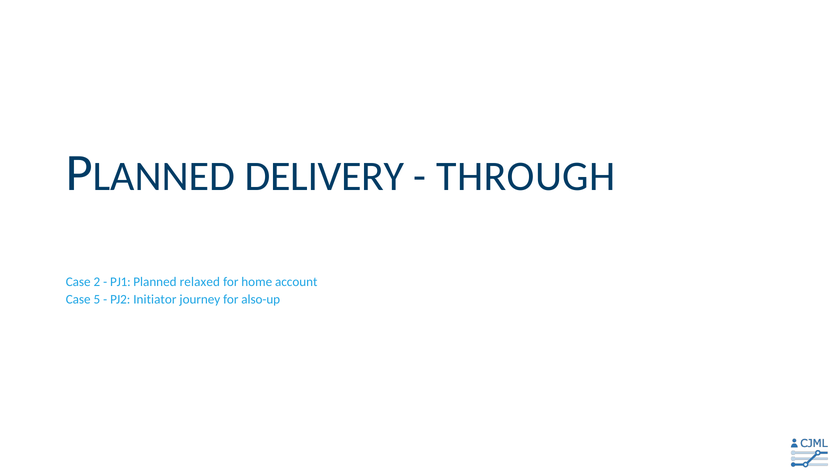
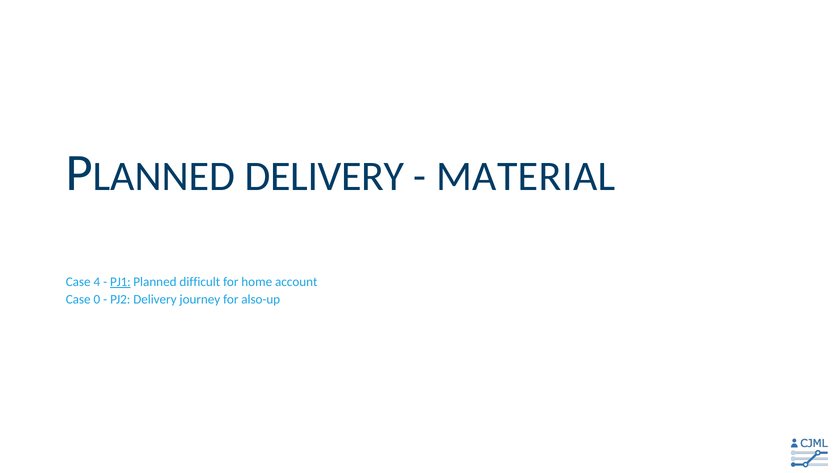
THROUGH: THROUGH -> MATERIAL (526, 176)
2: 2 -> 4 (97, 282)
PJ1 underline: none -> present (120, 282)
relaxed: relaxed -> difficult (200, 282)
5: 5 -> 0 (97, 299)
PJ2 Initiator: Initiator -> Delivery (155, 299)
